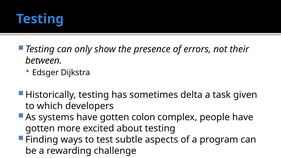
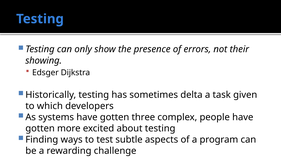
between: between -> showing (44, 61)
colon: colon -> three (143, 117)
